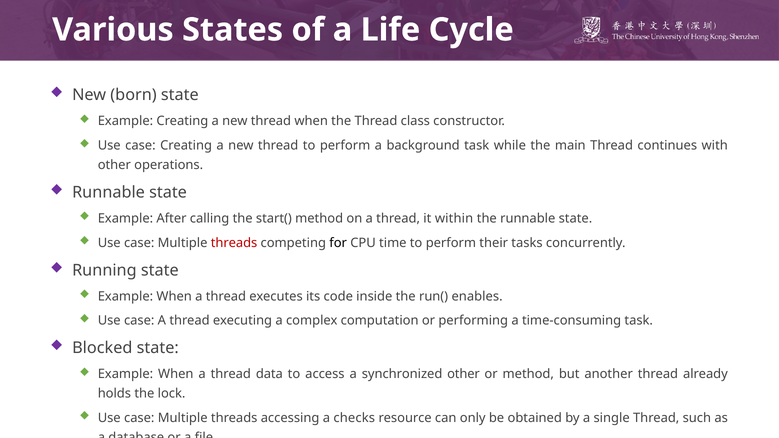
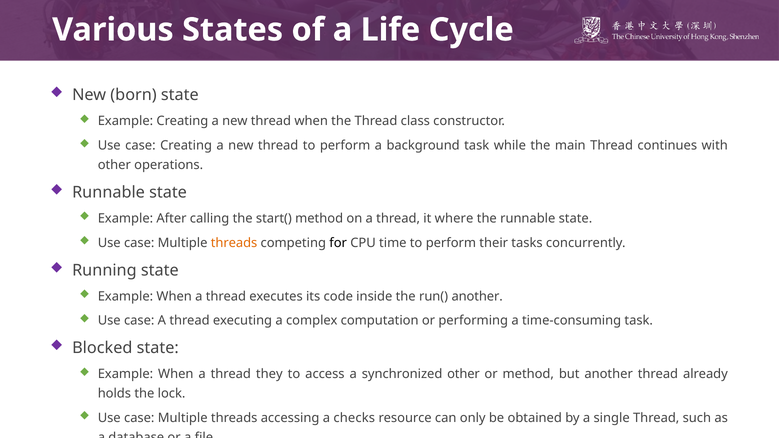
within: within -> where (454, 219)
threads colour: red -> orange (234, 243)
run( enables: enables -> another (477, 296)
data: data -> they (269, 374)
